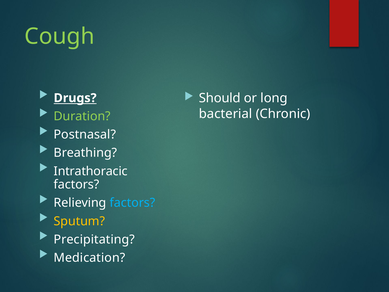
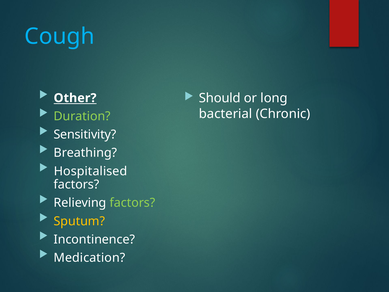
Cough colour: light green -> light blue (60, 36)
Drugs: Drugs -> Other (75, 98)
Postnasal: Postnasal -> Sensitivity (85, 134)
Intrathoracic: Intrathoracic -> Hospitalised (91, 171)
factors colour: light blue -> light green (132, 203)
Precipitating: Precipitating -> Incontinence (94, 239)
